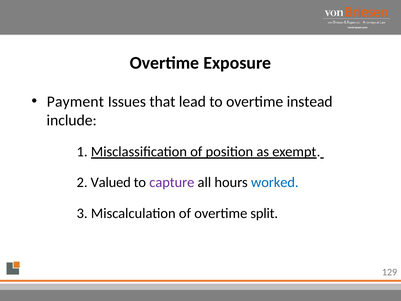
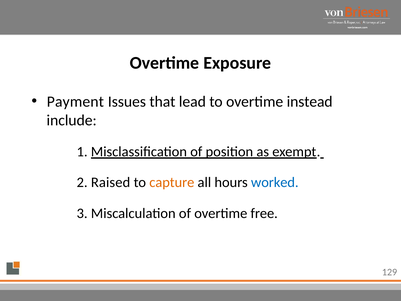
Valued: Valued -> Raised (111, 182)
capture colour: purple -> orange (172, 182)
split: split -> free (264, 213)
